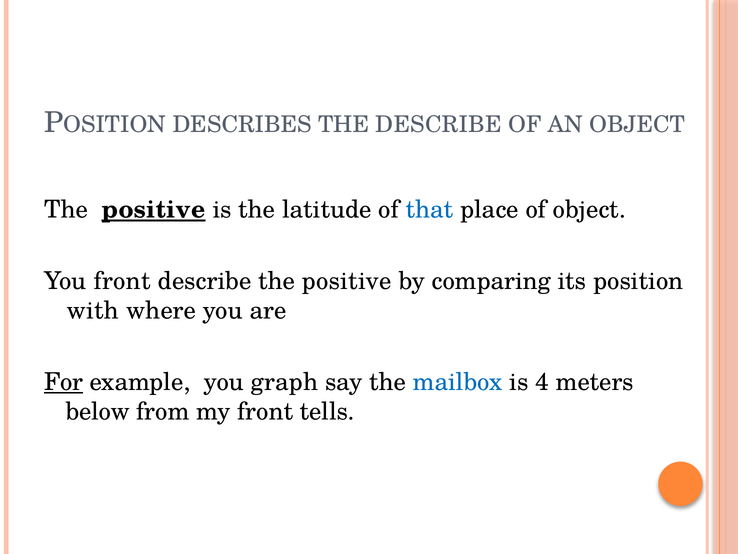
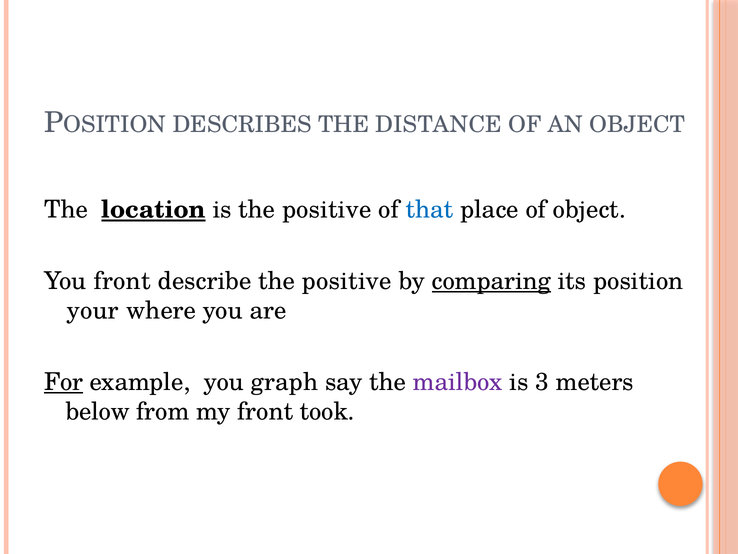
THE DESCRIBE: DESCRIBE -> DISTANCE (439, 124)
positive: positive -> location (154, 210)
is the latitude: latitude -> positive (327, 210)
comparing underline: none -> present (491, 281)
with: with -> your (93, 310)
mailbox colour: blue -> purple (458, 382)
4: 4 -> 3 (542, 382)
tells: tells -> took (327, 411)
